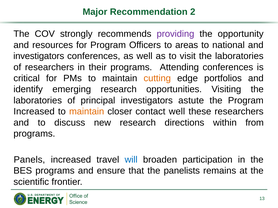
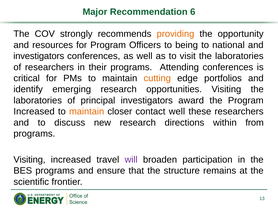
2: 2 -> 6 (193, 12)
providing colour: purple -> orange (175, 34)
areas: areas -> being (187, 45)
astute: astute -> award (191, 101)
Panels: Panels -> Visiting (29, 160)
will colour: blue -> purple (131, 160)
panelists: panelists -> structure (182, 171)
